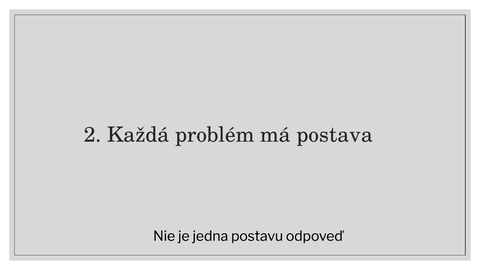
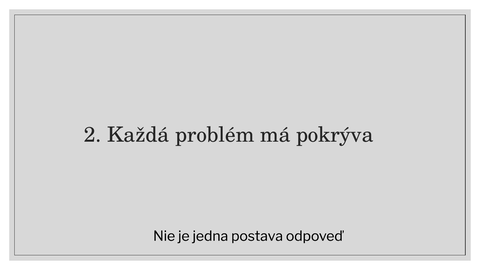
postava: postava -> pokrýva (335, 135)
postavu: postavu -> postava (257, 236)
